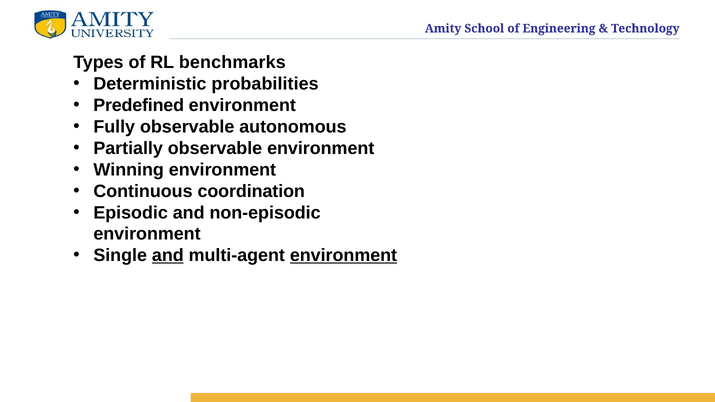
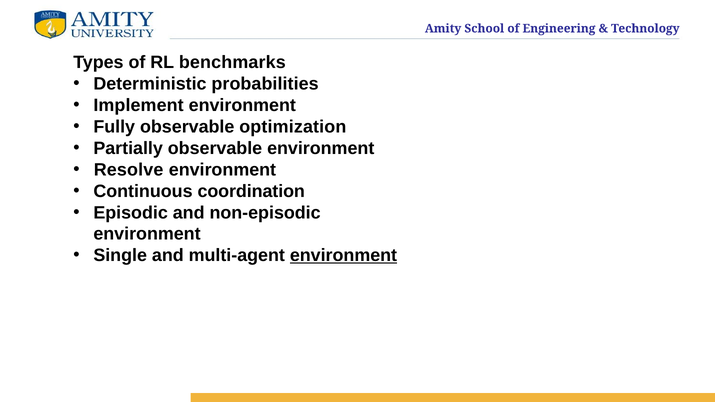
Predefined: Predefined -> Implement (139, 105)
autonomous: autonomous -> optimization (293, 127)
Winning: Winning -> Resolve (129, 170)
and underline: present -> none (168, 256)
